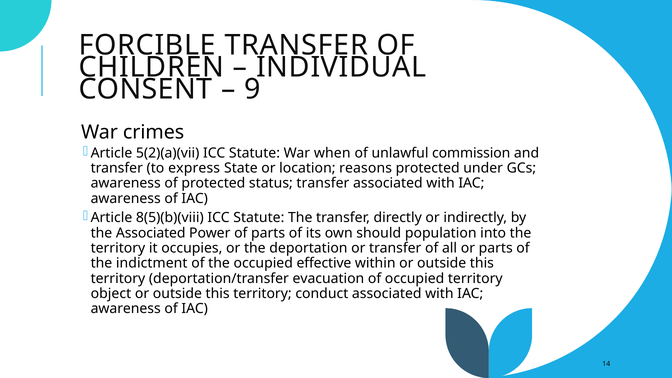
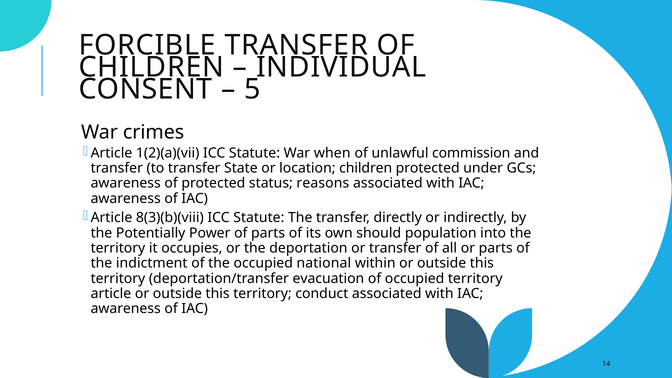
9: 9 -> 5 (253, 89)
5(2)(a)(vii: 5(2)(a)(vii -> 1(2)(a)(vii (168, 153)
to express: express -> transfer (194, 168)
location reasons: reasons -> children (366, 168)
status transfer: transfer -> reasons (323, 183)
8(5)(b)(viii: 8(5)(b)(viii -> 8(3)(b)(viii (170, 218)
the Associated: Associated -> Potentially (151, 233)
effective: effective -> national (324, 263)
object: object -> article (111, 294)
